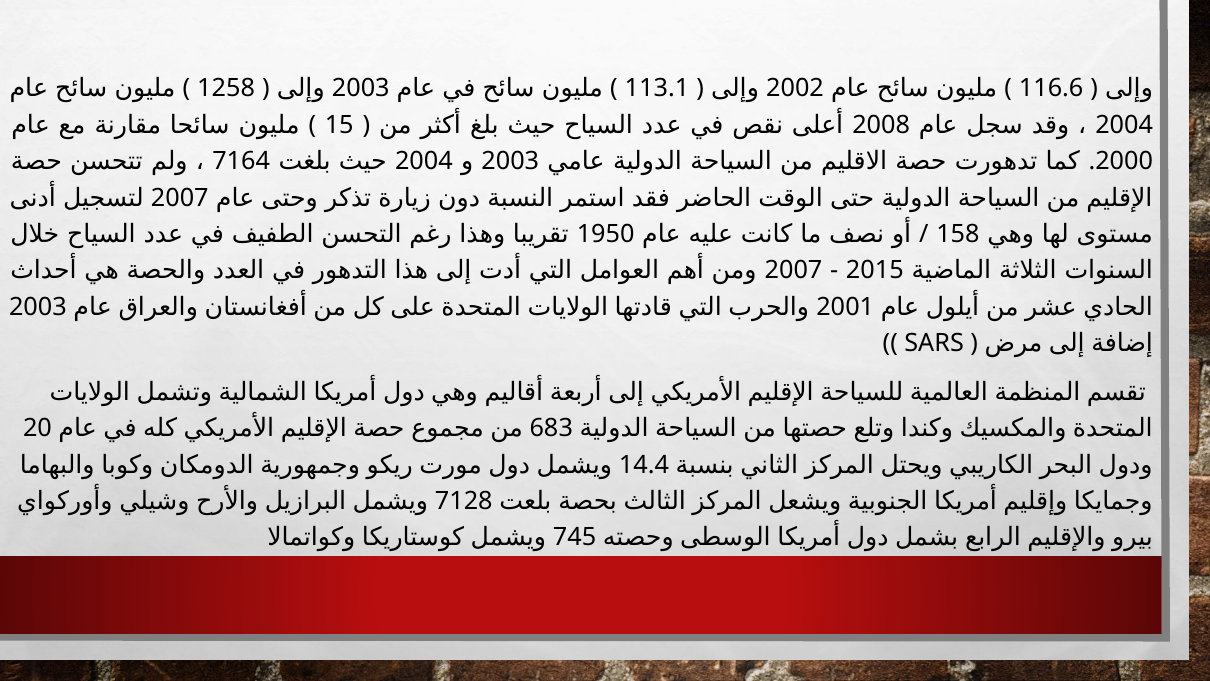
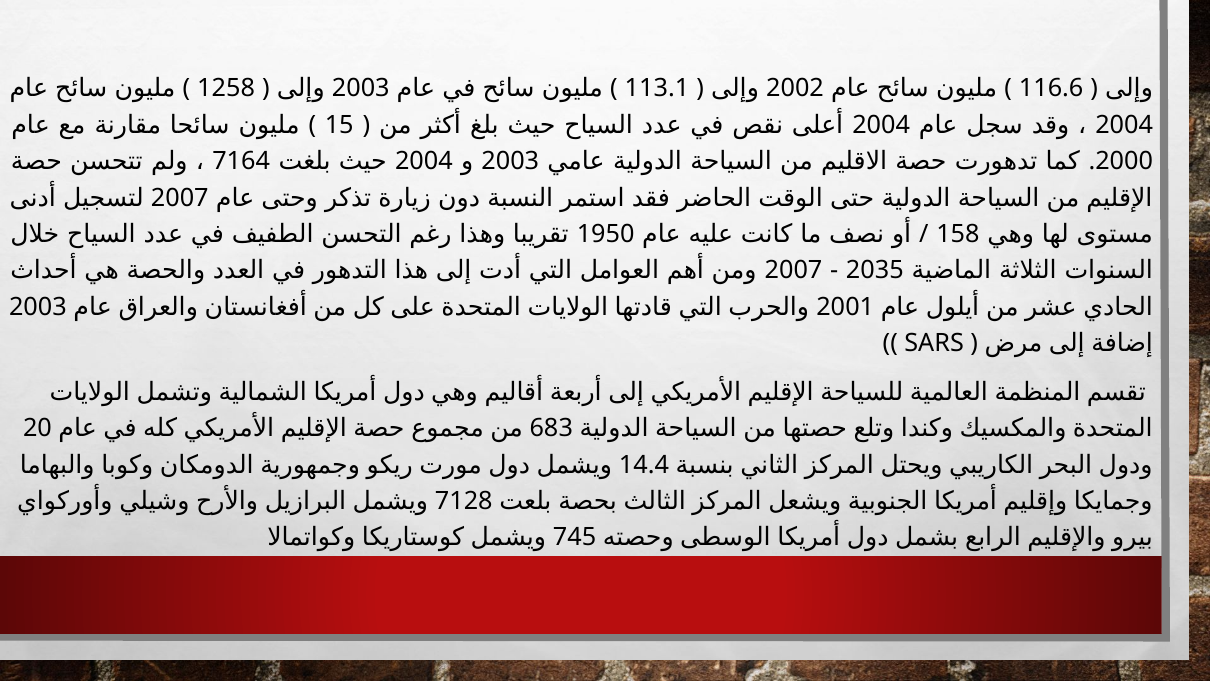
2008: 2008 -> 2004 (881, 125)
2015: 2015 -> 2035 (875, 270)
